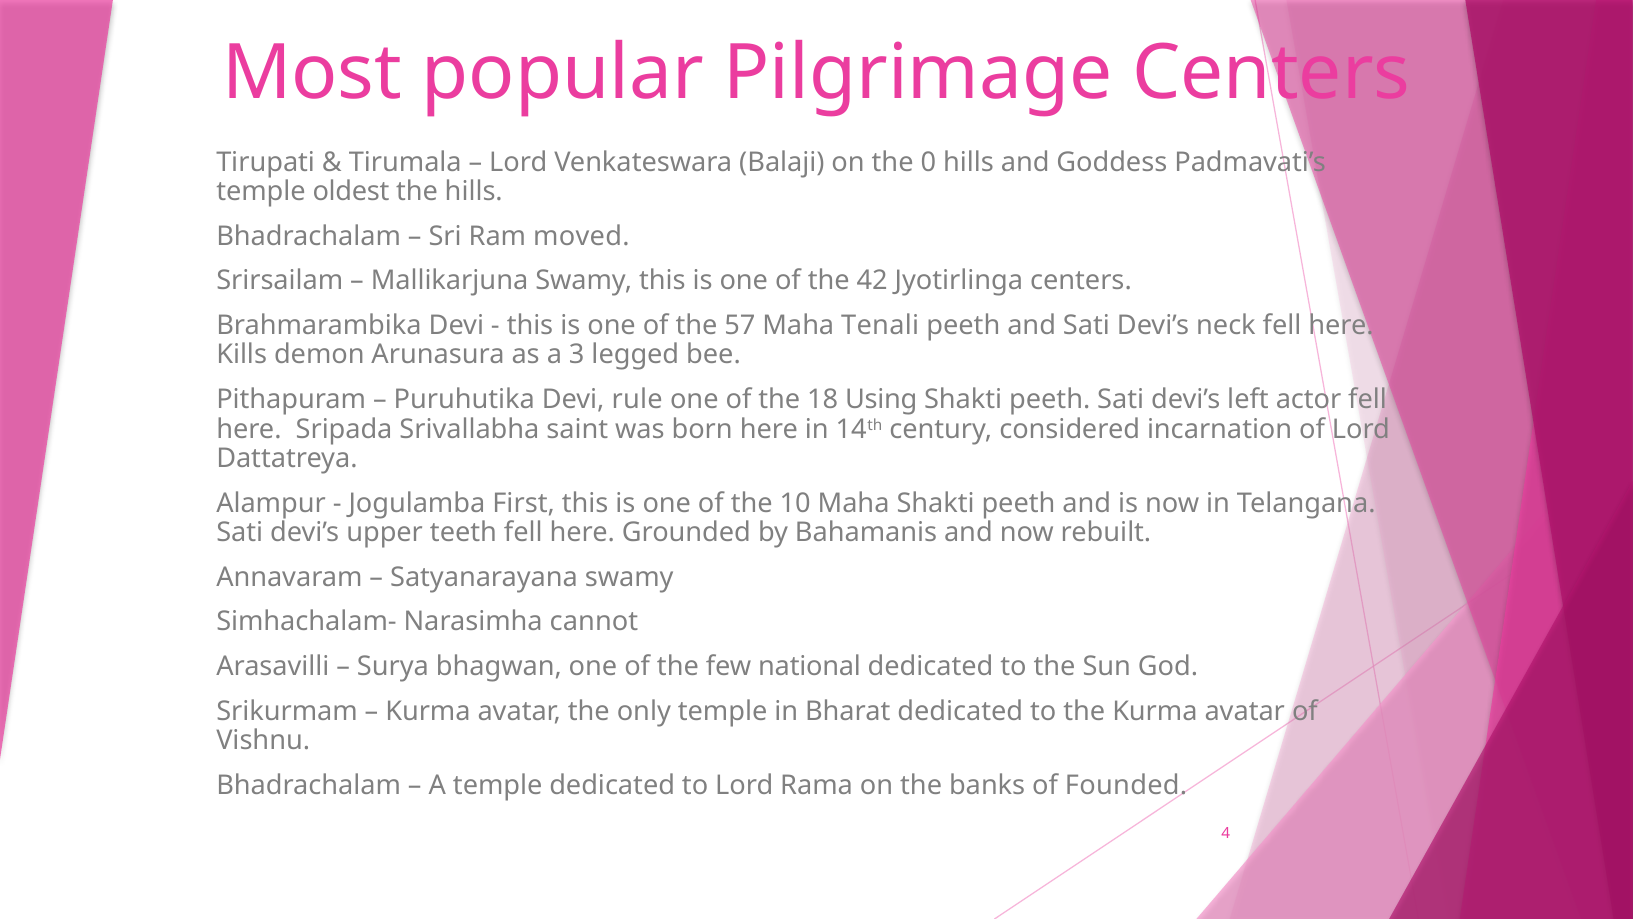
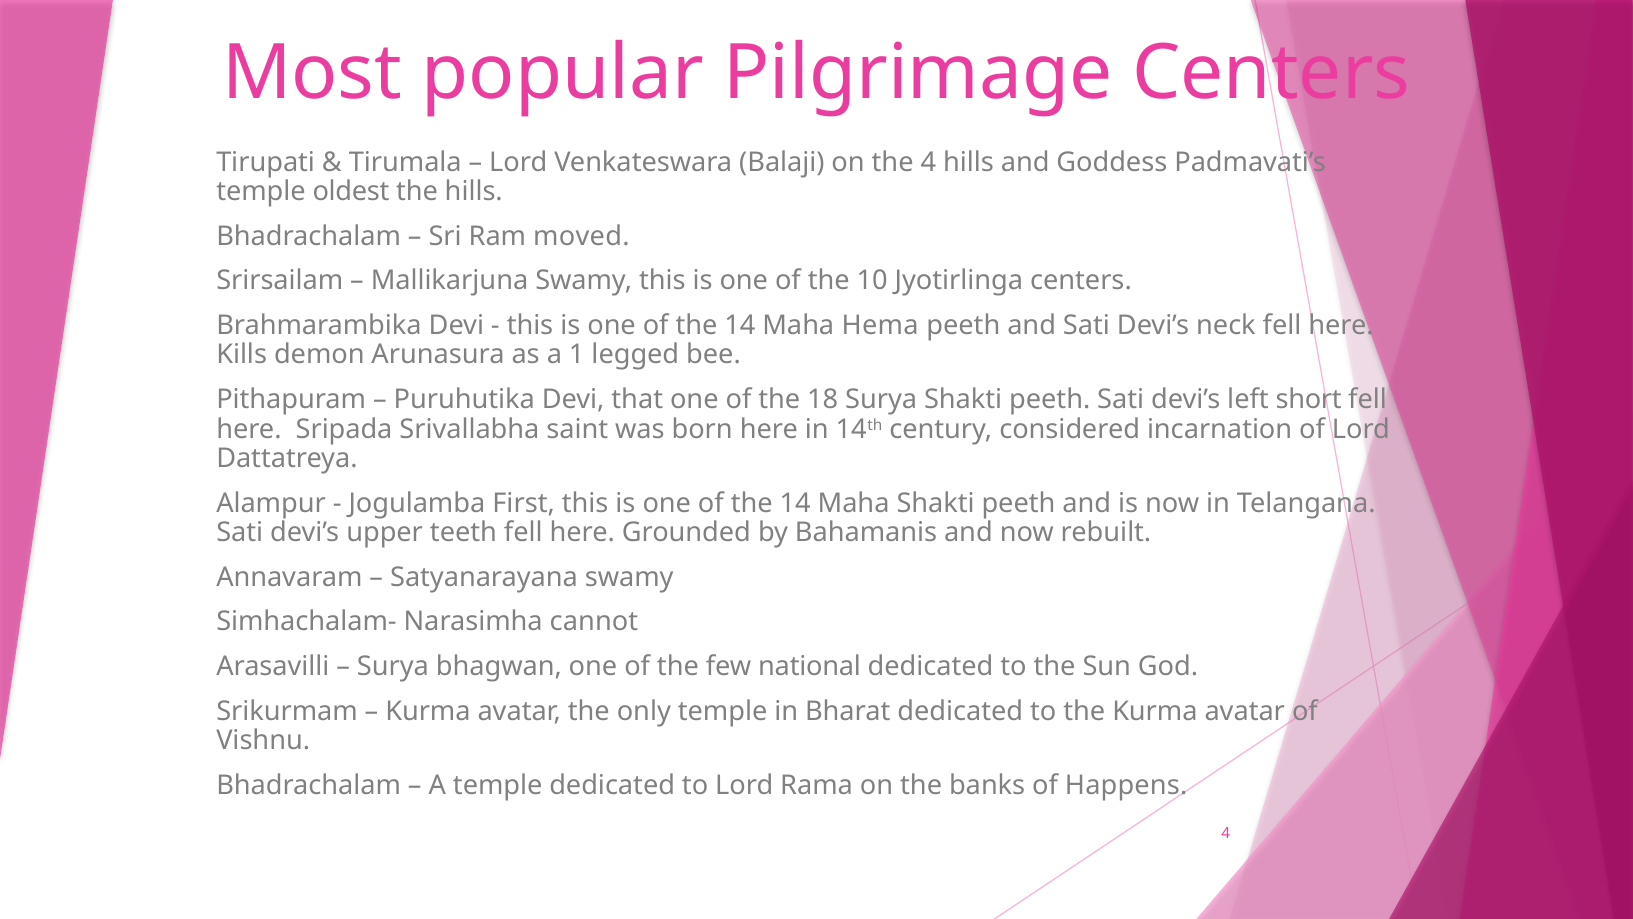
the 0: 0 -> 4 (928, 162)
42: 42 -> 10 (872, 281)
57: 57 -> 14 (740, 325)
Tenali: Tenali -> Hema (880, 325)
3: 3 -> 1 (577, 355)
rule: rule -> that (637, 399)
18 Using: Using -> Surya (881, 399)
actor: actor -> short (1309, 399)
10: 10 -> 14 (795, 503)
Founded: Founded -> Happens (1126, 785)
